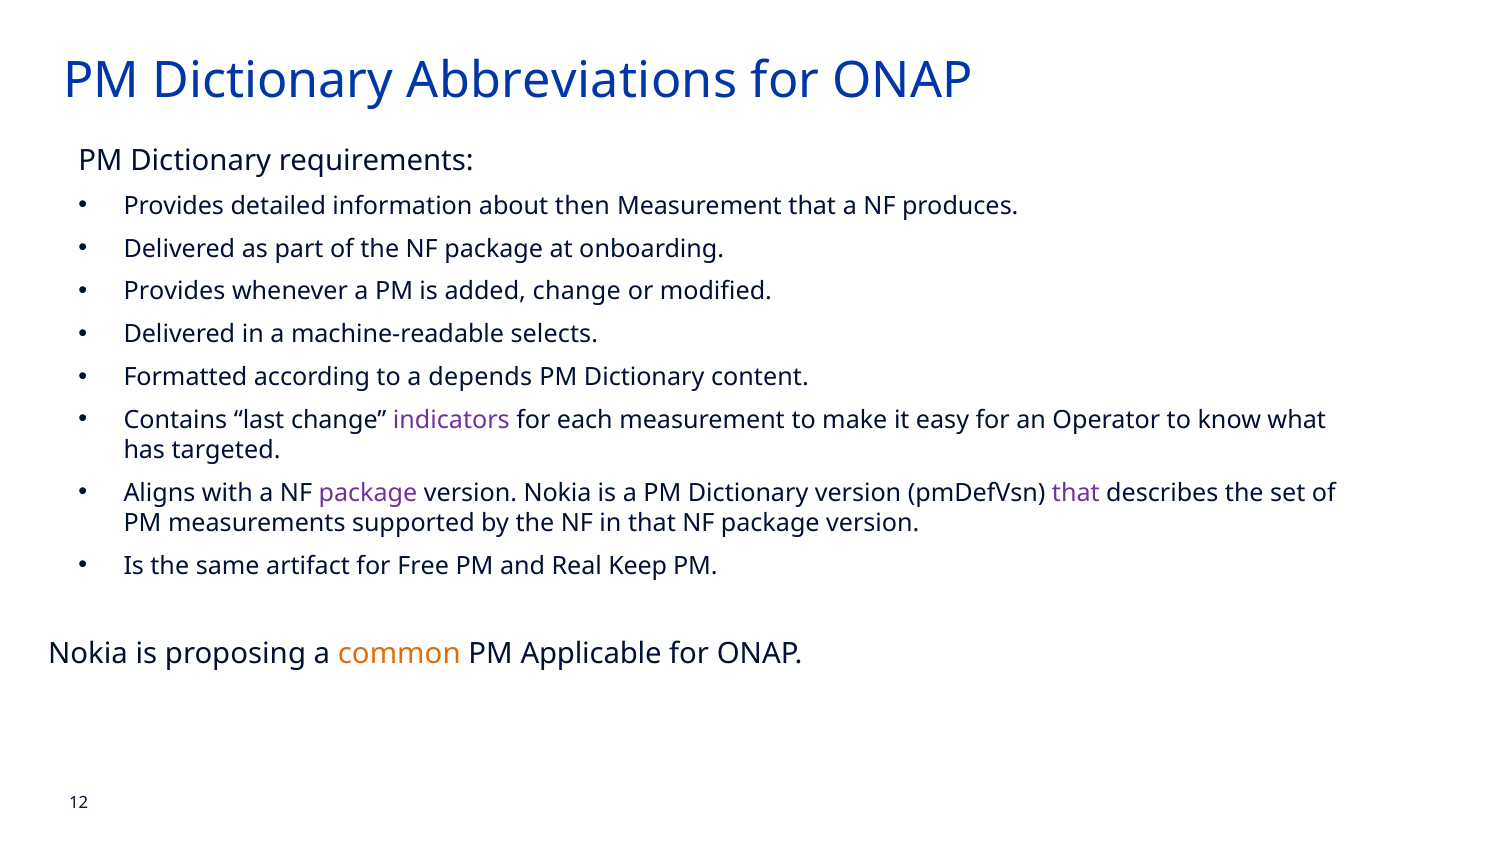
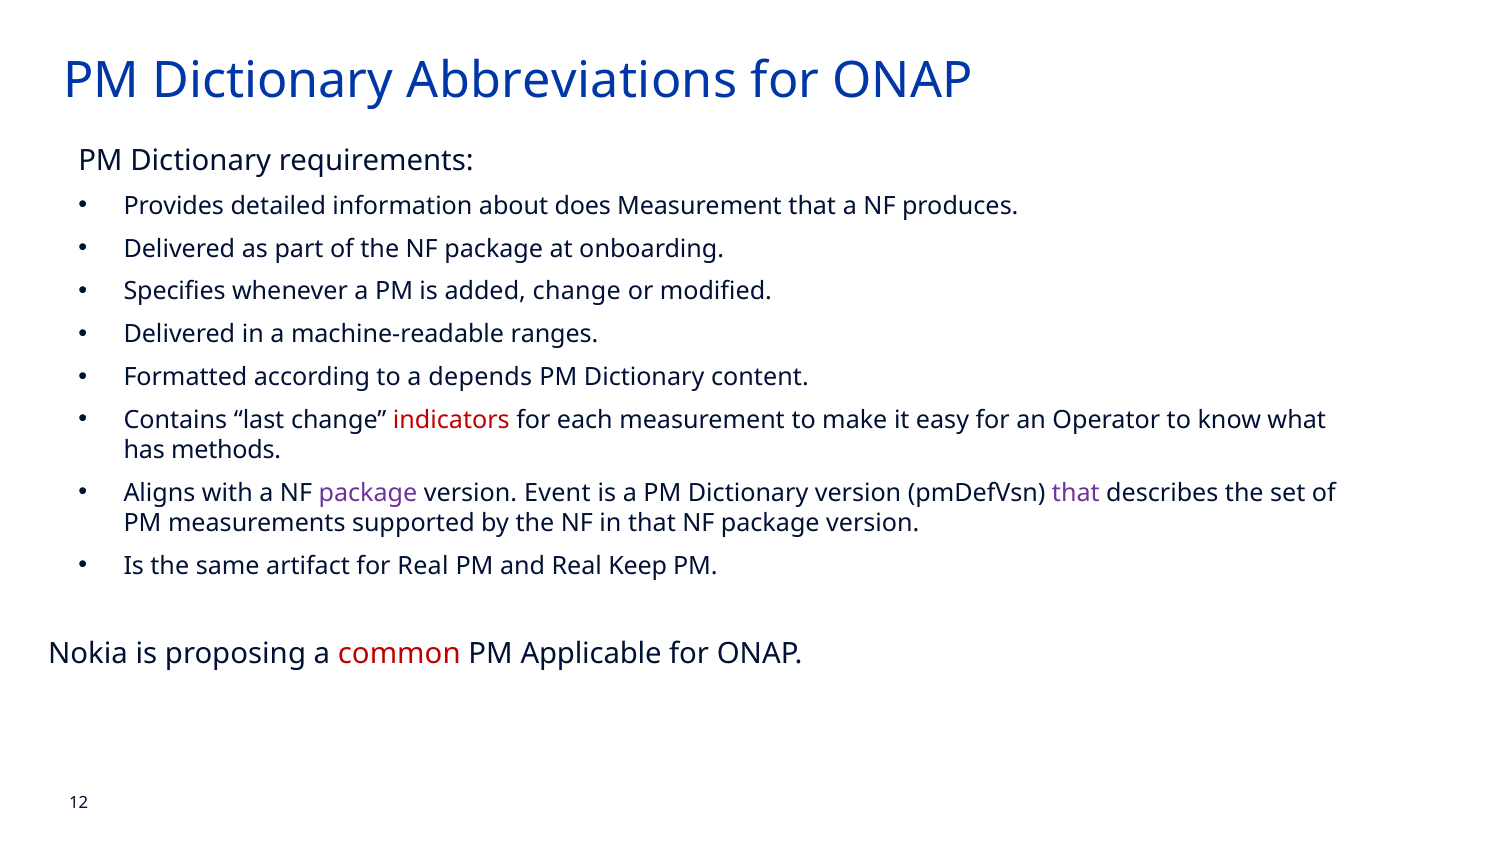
then: then -> does (583, 206)
Provides: Provides -> Specifies (175, 292)
selects: selects -> ranges (554, 334)
indicators colour: purple -> red (451, 420)
targeted: targeted -> methods (226, 450)
version Nokia: Nokia -> Event (557, 493)
for Free: Free -> Real (423, 566)
common colour: orange -> red (399, 654)
